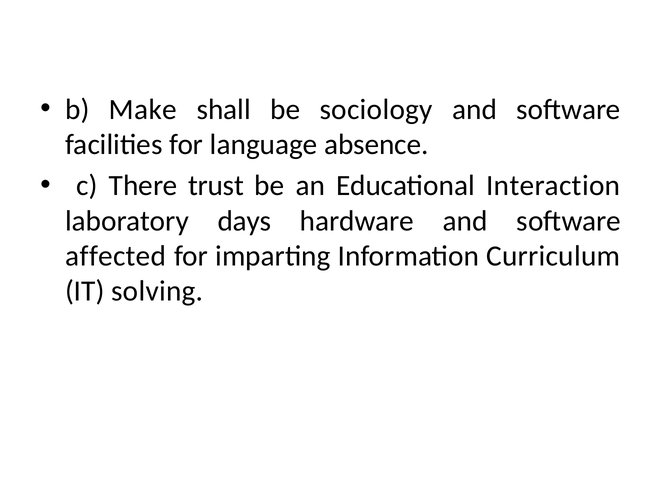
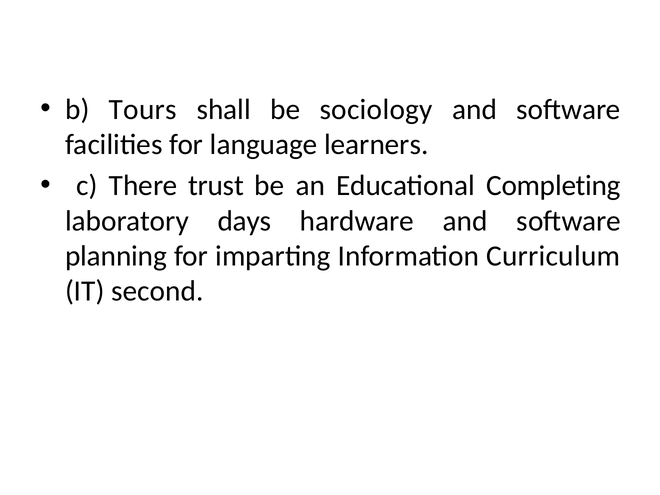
Make: Make -> Tours (143, 109)
absence: absence -> learners (376, 145)
Interaction: Interaction -> Completing (553, 186)
affected: affected -> planning (116, 256)
solving: solving -> second (157, 291)
